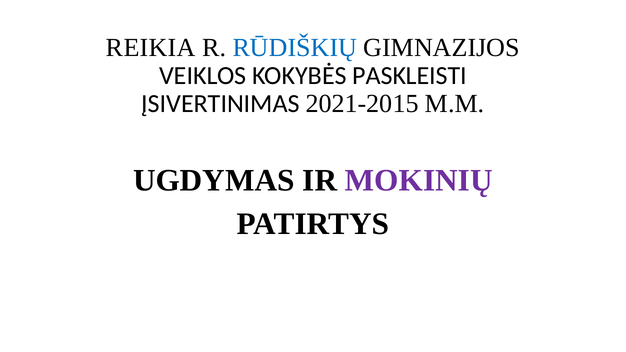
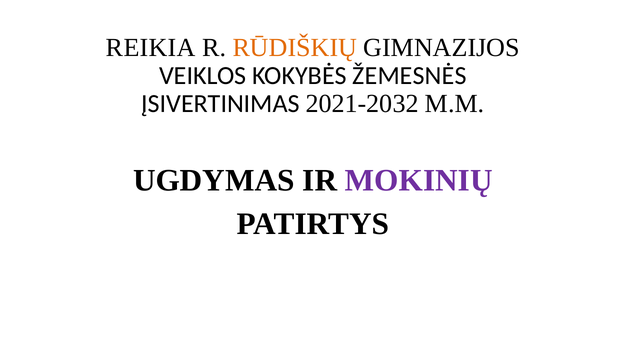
RŪDIŠKIŲ colour: blue -> orange (295, 48)
PASKLEISTI: PASKLEISTI -> ŽEMESNĖS (409, 76)
2021-2015: 2021-2015 -> 2021-2032 (362, 104)
